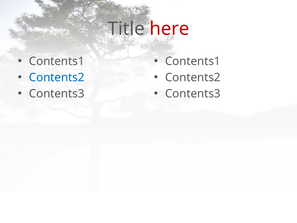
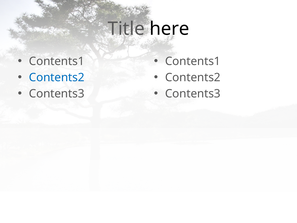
here colour: red -> black (169, 29)
